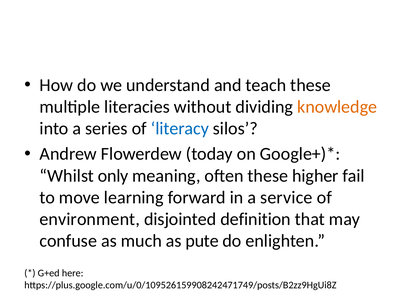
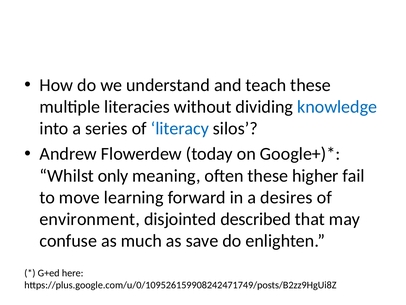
knowledge colour: orange -> blue (337, 107)
service: service -> desires (286, 197)
definition: definition -> described (256, 219)
pute: pute -> save (202, 240)
